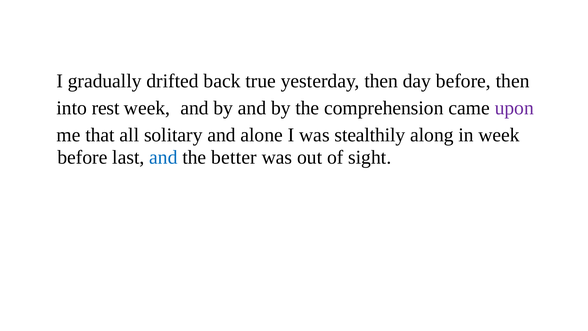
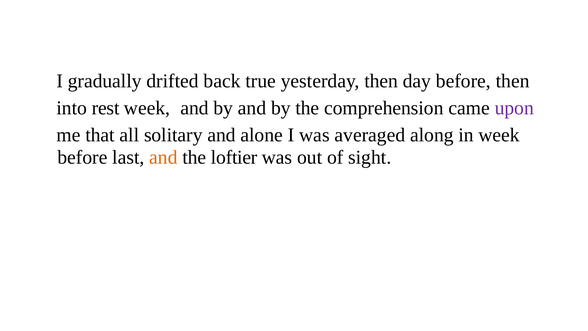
stealthily: stealthily -> averaged (370, 135)
and colour: blue -> orange (163, 157)
better: better -> loftier (234, 157)
